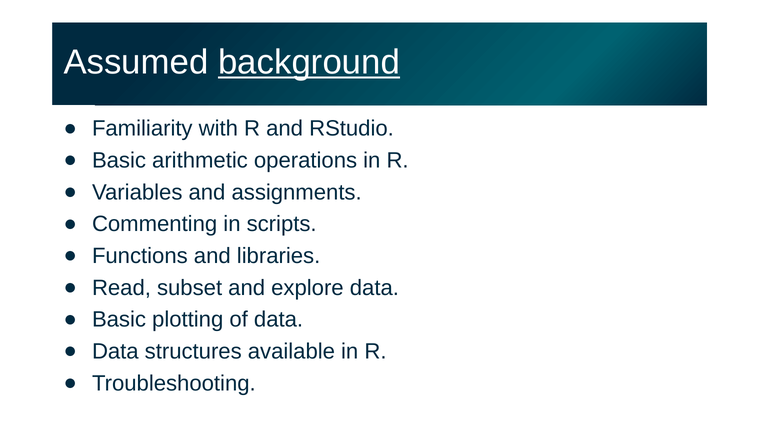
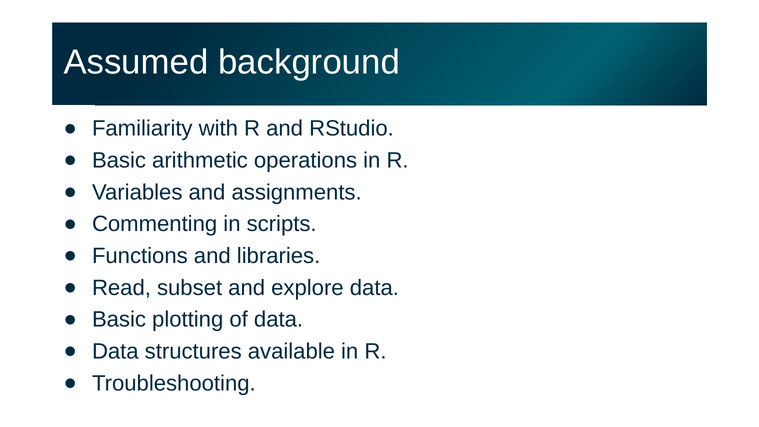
background underline: present -> none (309, 62)
